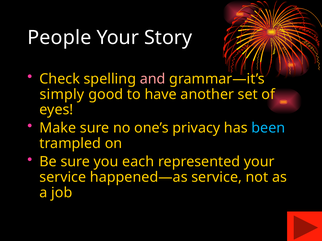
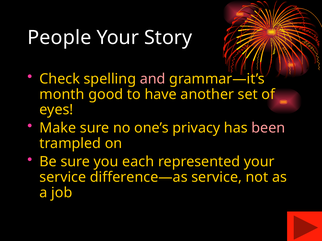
simply: simply -> month (62, 94)
been colour: light blue -> pink (268, 128)
happened—as: happened—as -> difference—as (139, 178)
